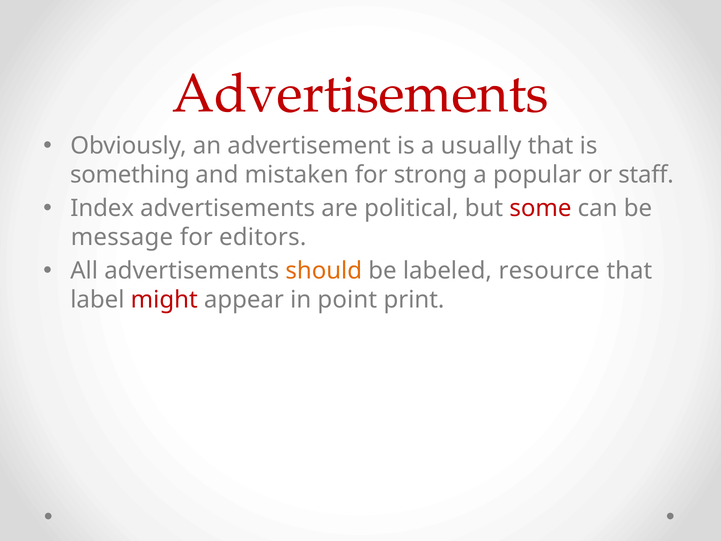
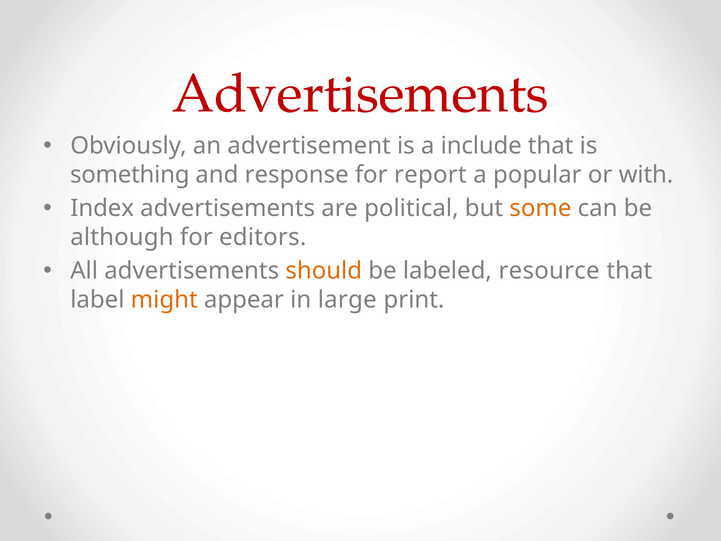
usually: usually -> include (481, 146)
mistaken: mistaken -> response (297, 175)
strong: strong -> report (430, 175)
staff: staff -> with (646, 175)
some colour: red -> orange (540, 208)
message: message -> although (122, 237)
might colour: red -> orange (164, 300)
point: point -> large (347, 300)
